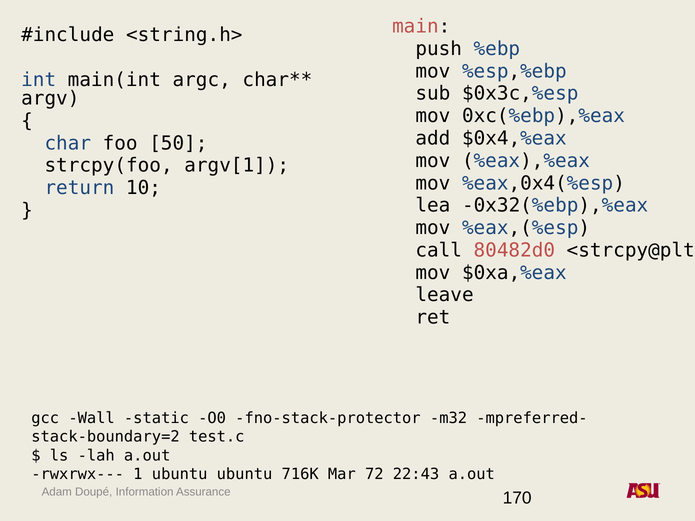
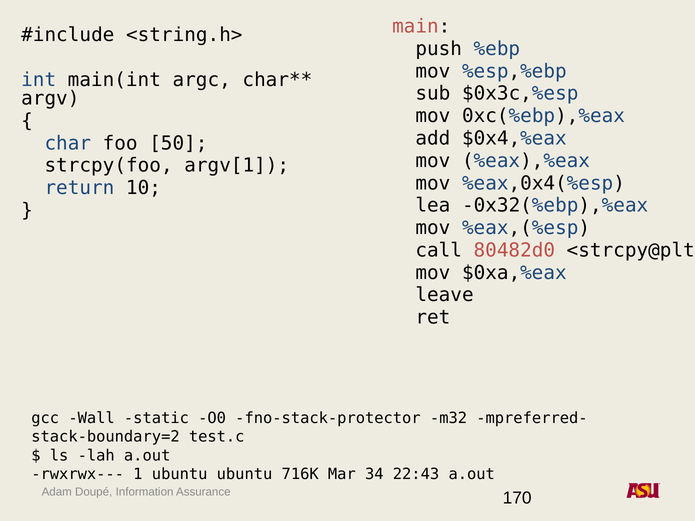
72: 72 -> 34 (374, 474)
